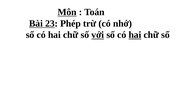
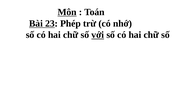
hai underline: present -> none (135, 35)
